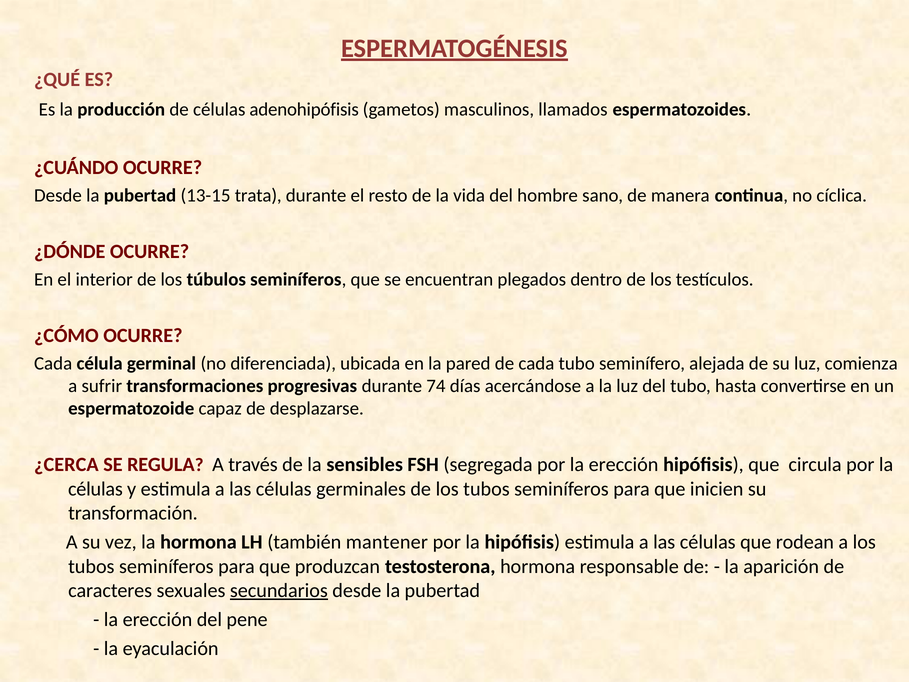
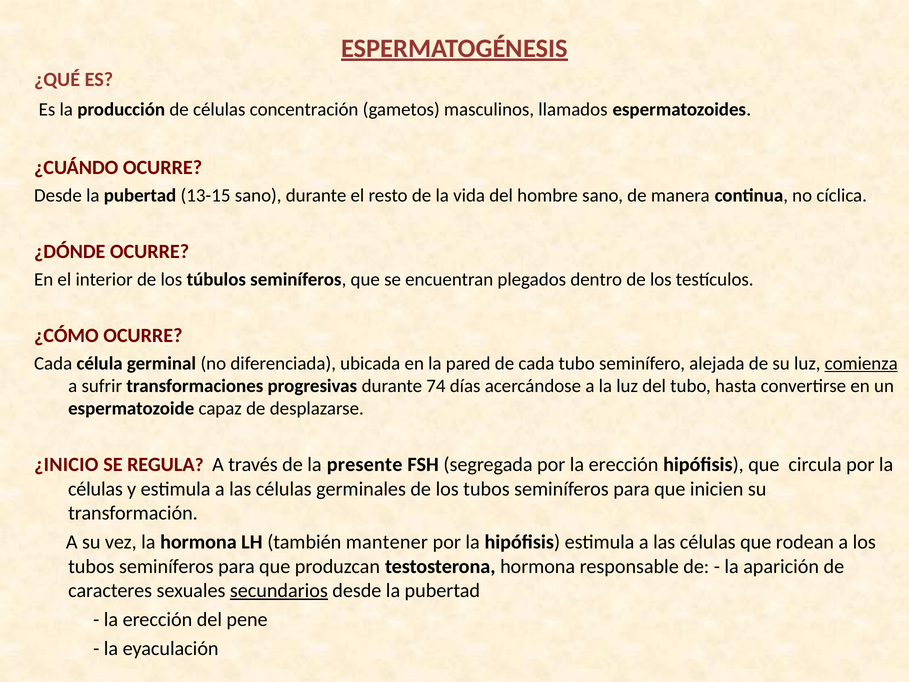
adenohipófisis: adenohipófisis -> concentración (304, 109)
13-15 trata: trata -> sano (258, 196)
comienza underline: none -> present (861, 363)
¿CERCA: ¿CERCA -> ¿INICIO (66, 464)
sensibles: sensibles -> presente (365, 464)
